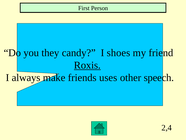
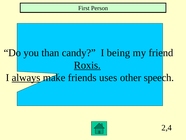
they: they -> than (50, 53)
shoes: shoes -> being (118, 53)
always underline: none -> present (26, 77)
